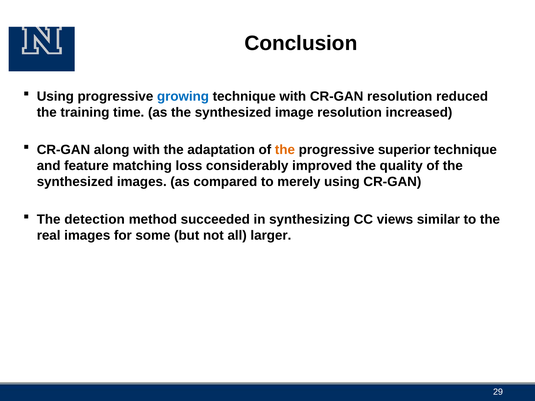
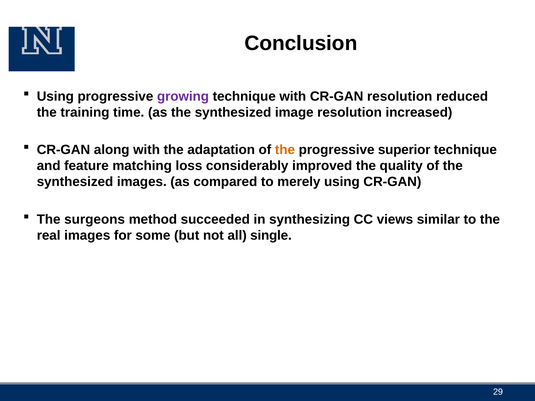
growing colour: blue -> purple (183, 96)
detection: detection -> surgeons (95, 219)
larger: larger -> single (271, 235)
